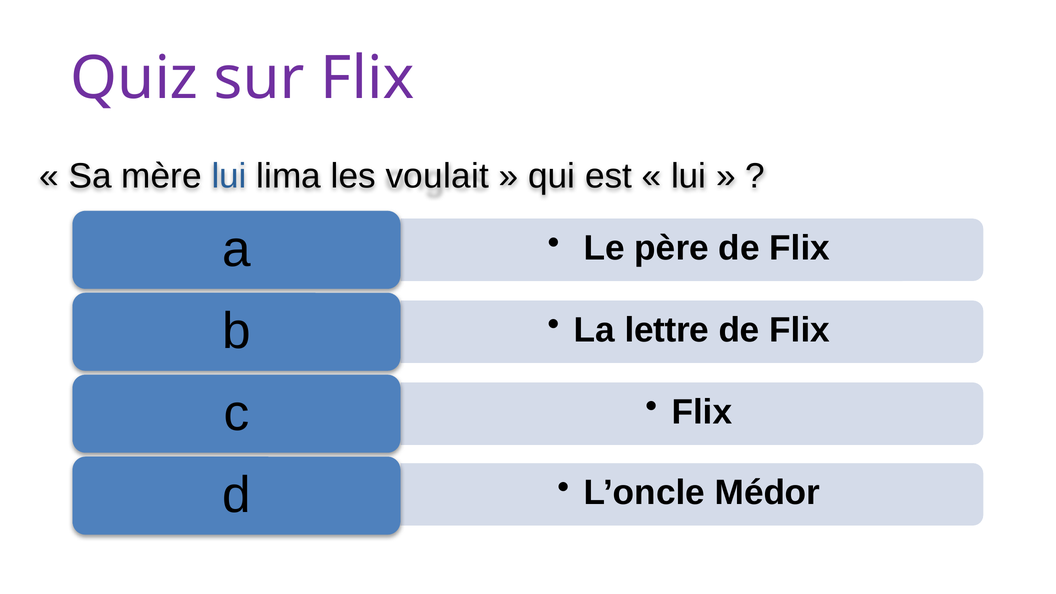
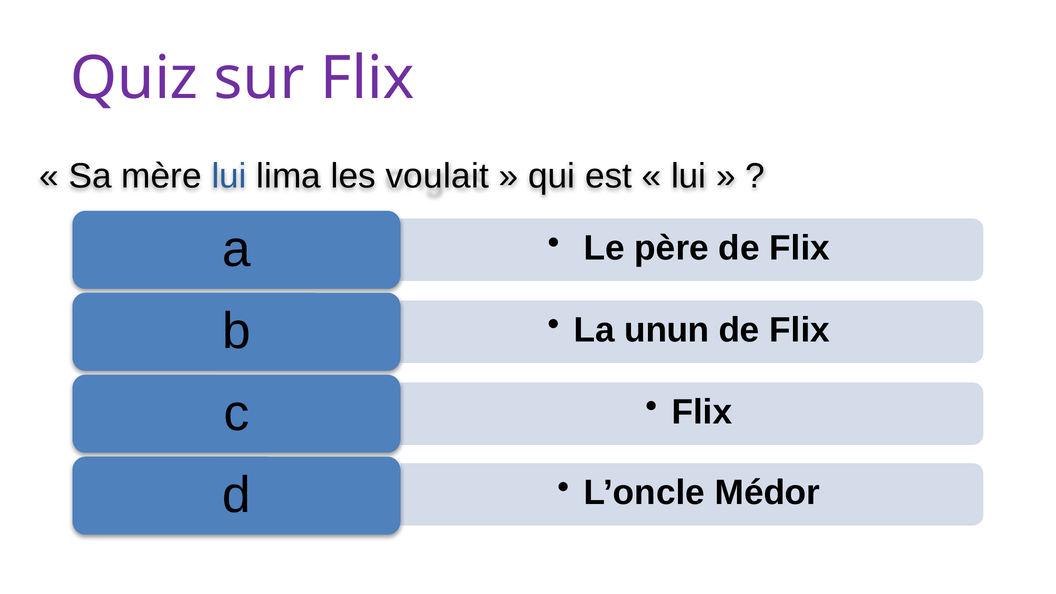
lettre: lettre -> unun (667, 330)
